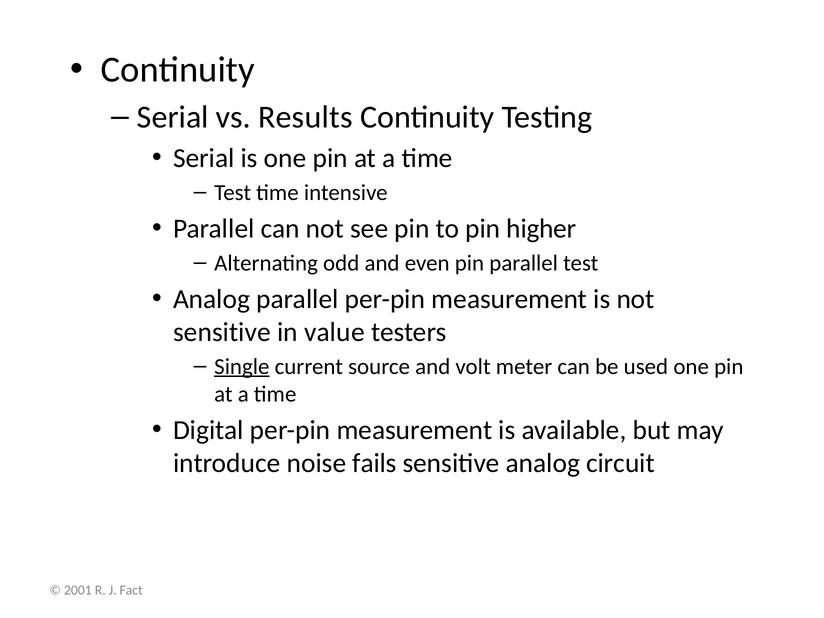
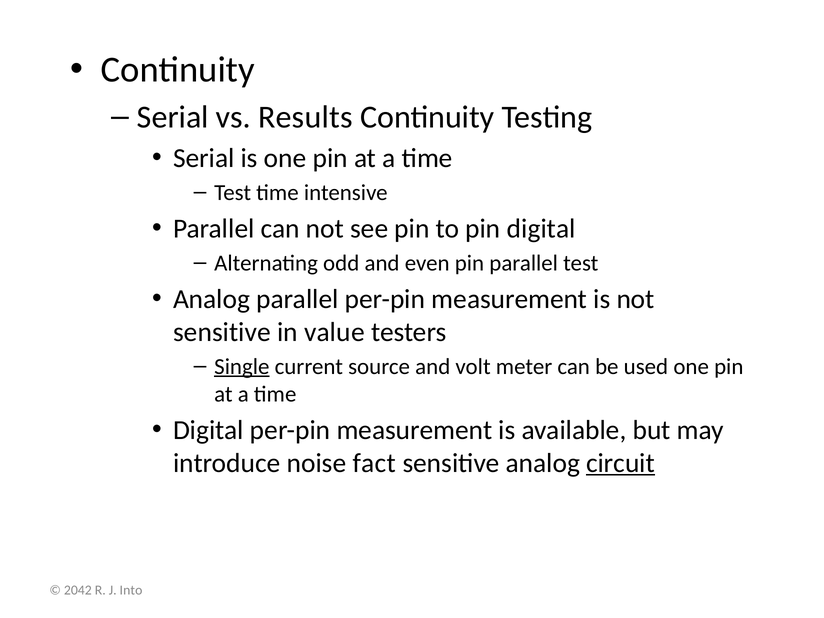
pin higher: higher -> digital (541, 229)
fails: fails -> fact (374, 463)
circuit underline: none -> present (621, 463)
2001: 2001 -> 2042 (78, 590)
Fact: Fact -> Into (131, 590)
